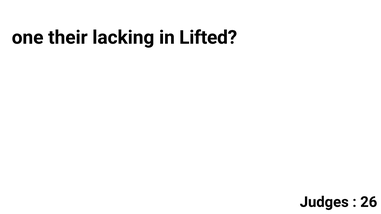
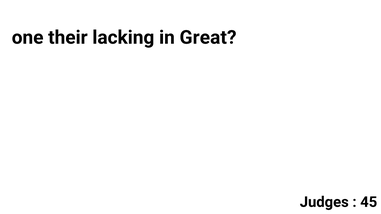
Lifted: Lifted -> Great (208, 38)
26: 26 -> 45 (369, 202)
